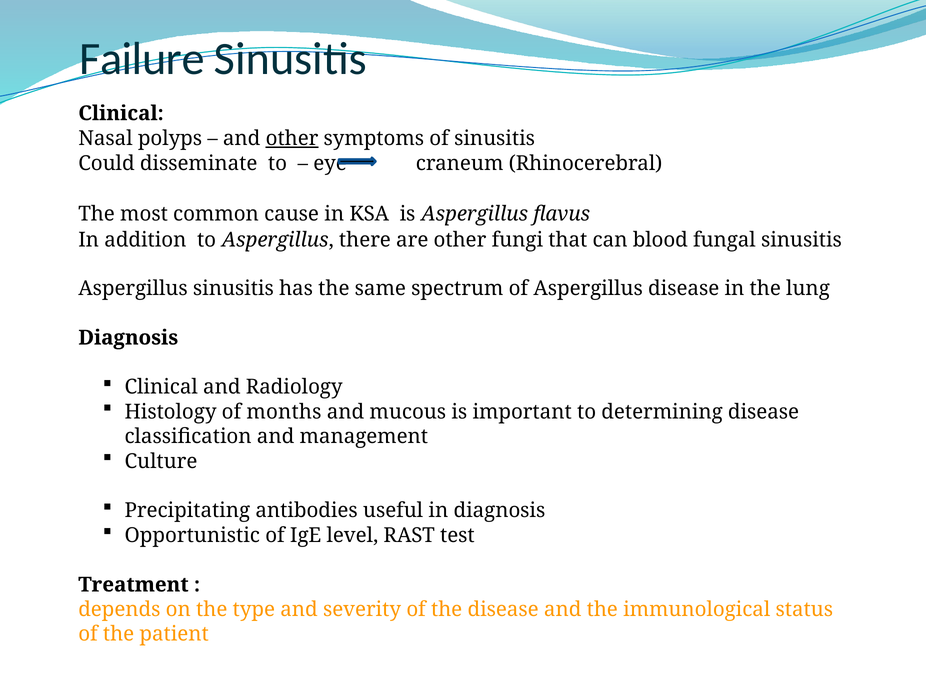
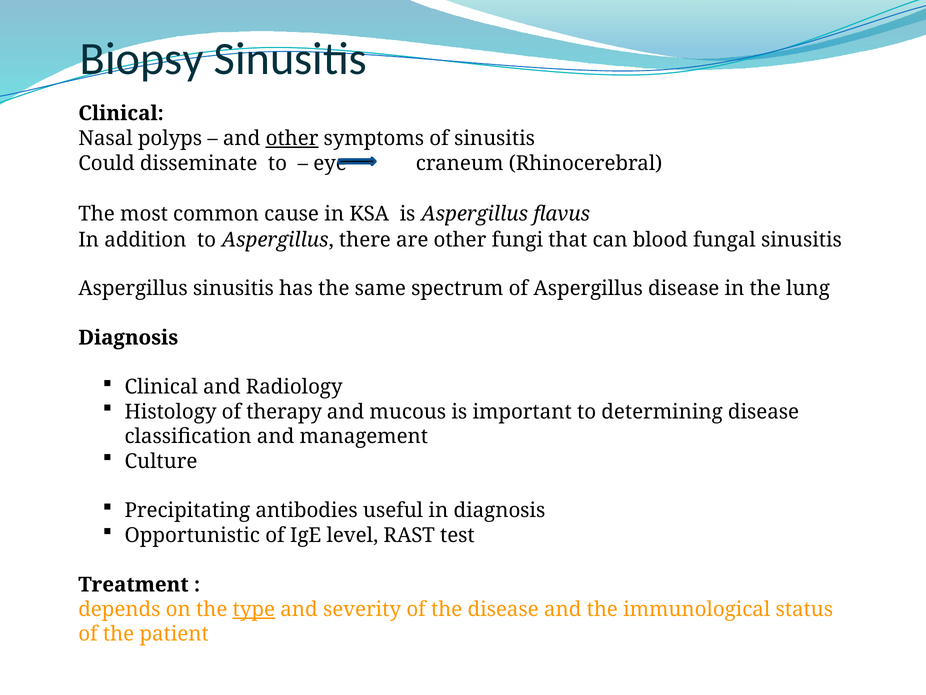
Failure: Failure -> Biopsy (142, 59)
months: months -> therapy (284, 412)
type underline: none -> present (254, 609)
